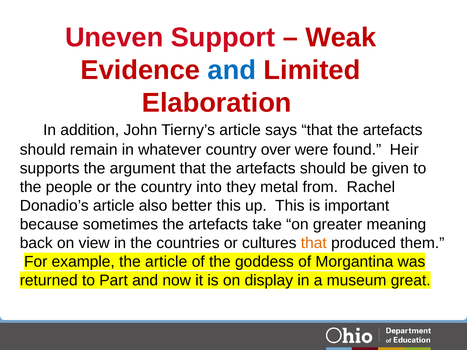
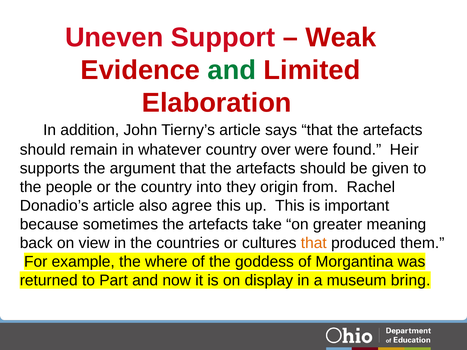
and colour: blue -> green (232, 70)
metal: metal -> origin (279, 187)
better: better -> agree (192, 206)
the article: article -> where (166, 262)
great: great -> bring (411, 280)
